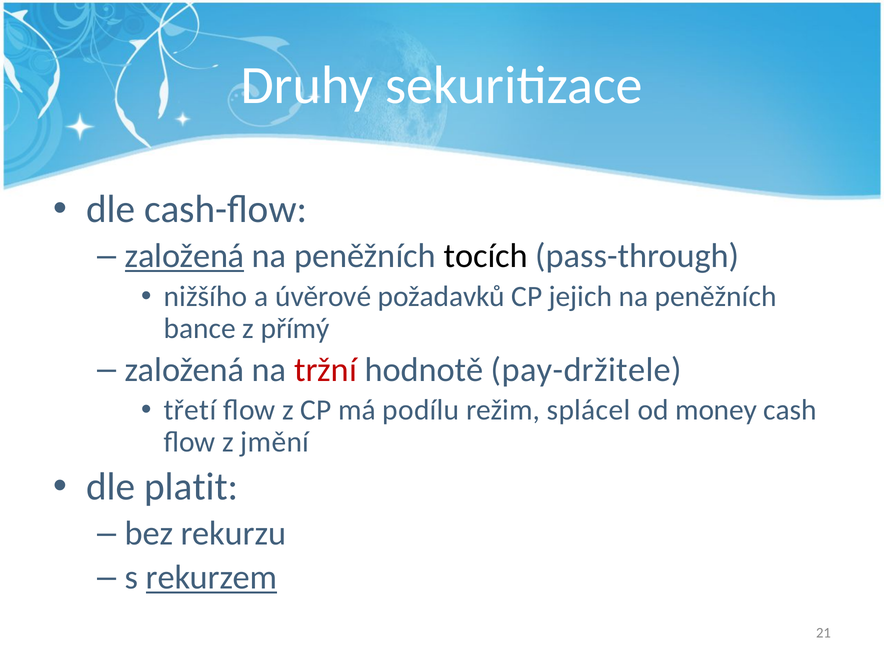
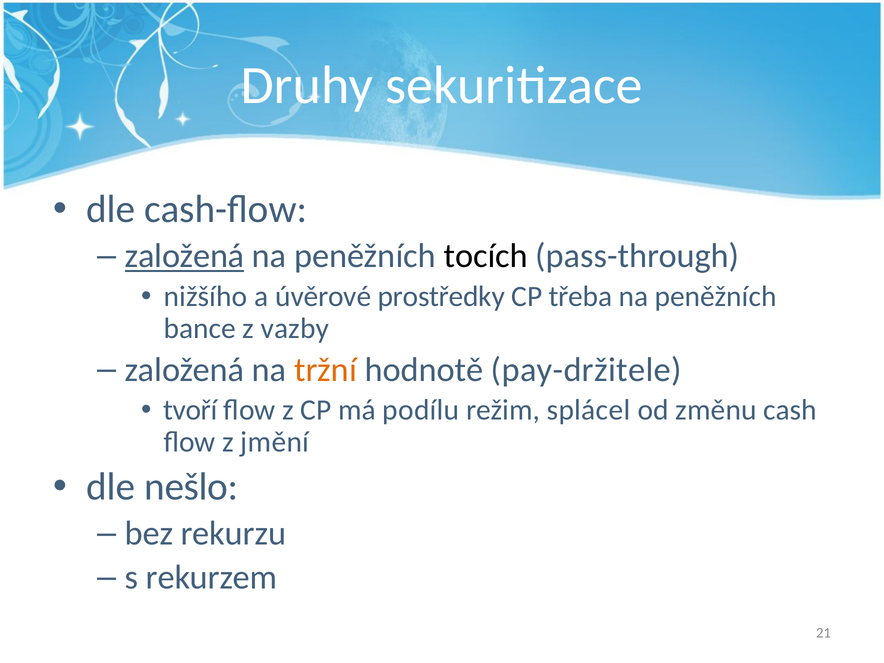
požadavků: požadavků -> prostředky (441, 297)
jejich: jejich -> třeba (581, 297)
přímý: přímý -> vazby (295, 328)
tržní colour: red -> orange (325, 370)
třetí: třetí -> tvoří (190, 410)
money: money -> změnu (716, 410)
platit: platit -> nešlo (191, 487)
rekurzem underline: present -> none (212, 578)
